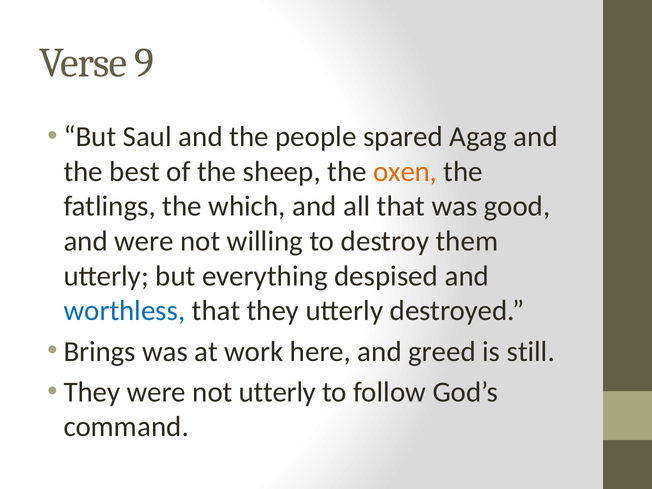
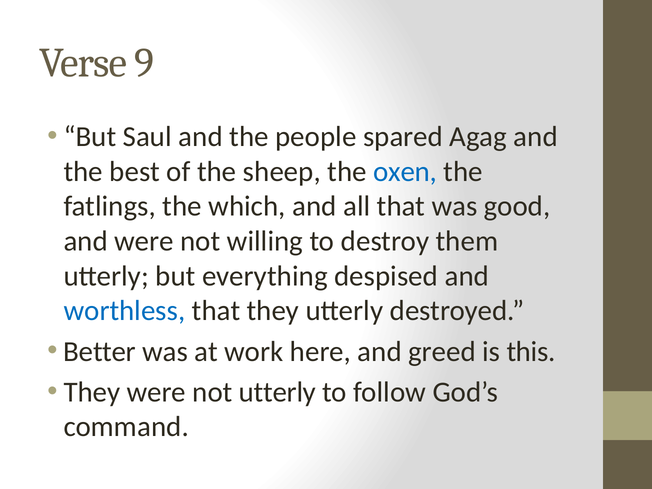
oxen colour: orange -> blue (405, 172)
Brings: Brings -> Better (100, 351)
still: still -> this (531, 351)
